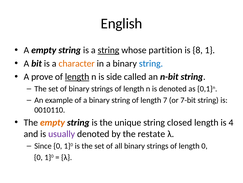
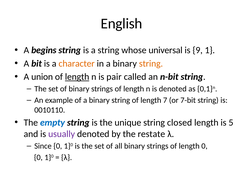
A empty: empty -> begins (44, 50)
string underline: present -> none (108, 50)
partition: partition -> universal (166, 50)
8: 8 -> 9 (198, 50)
string colour: blue -> orange (151, 63)
prove: prove -> union (42, 76)
side: side -> pair (114, 76)
empty colour: orange -> blue (52, 122)
4: 4 -> 5 (231, 122)
